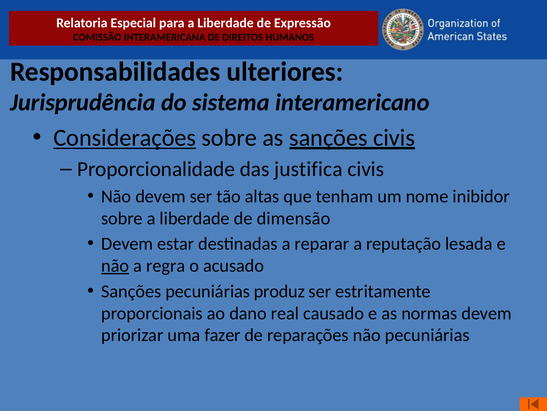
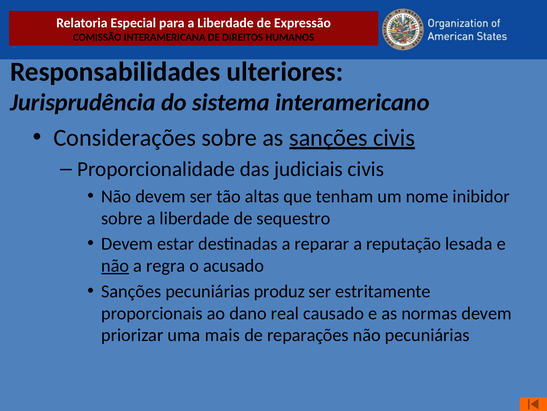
Considerações underline: present -> none (125, 138)
justifica: justifica -> judiciais (309, 169)
dimensão: dimensão -> sequestro (294, 218)
fazer: fazer -> mais (222, 335)
